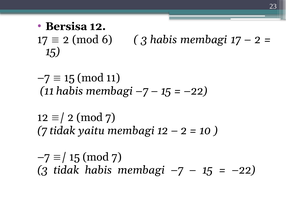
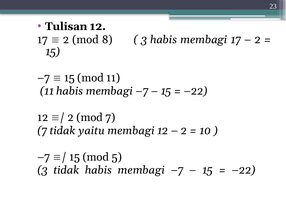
Bersisa: Bersisa -> Tulisan (66, 26)
6: 6 -> 8 (107, 40)
15 mod 7: 7 -> 5 (117, 157)
